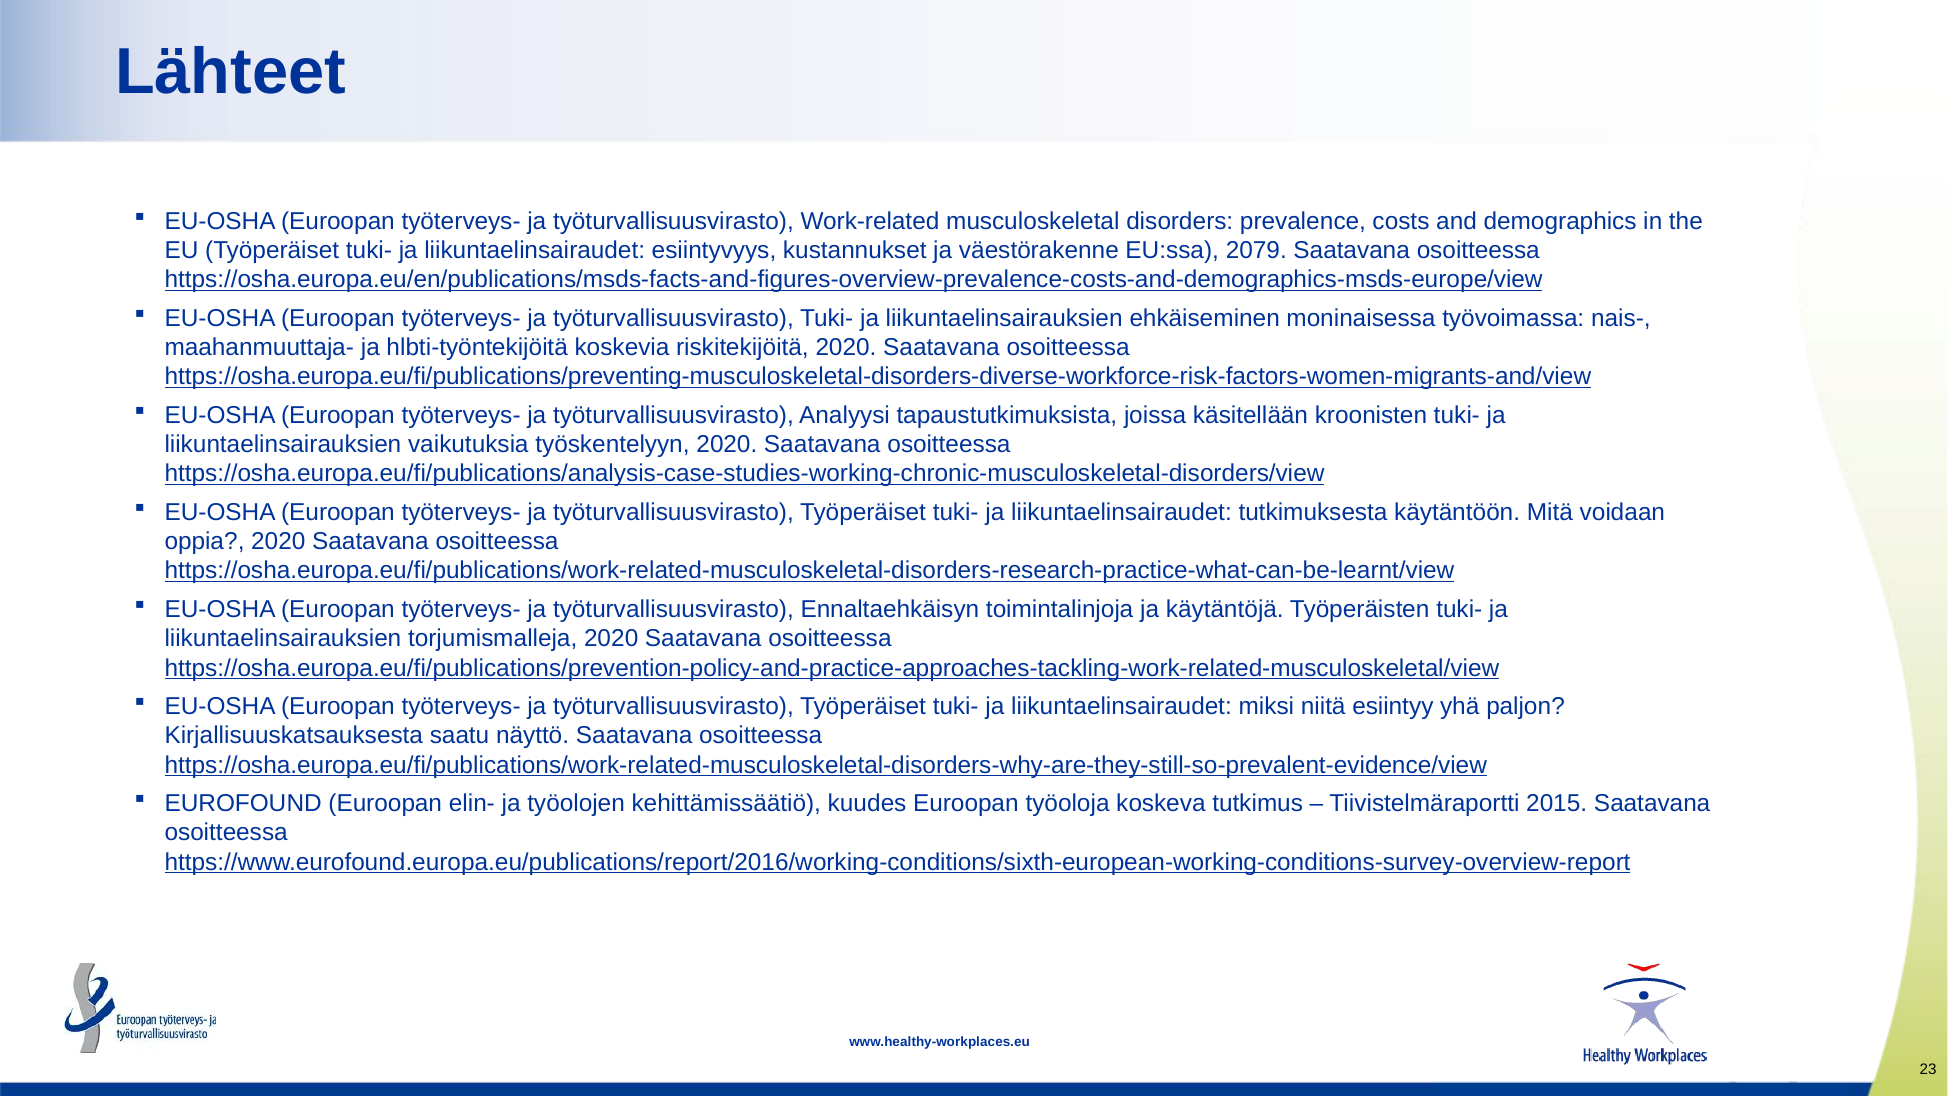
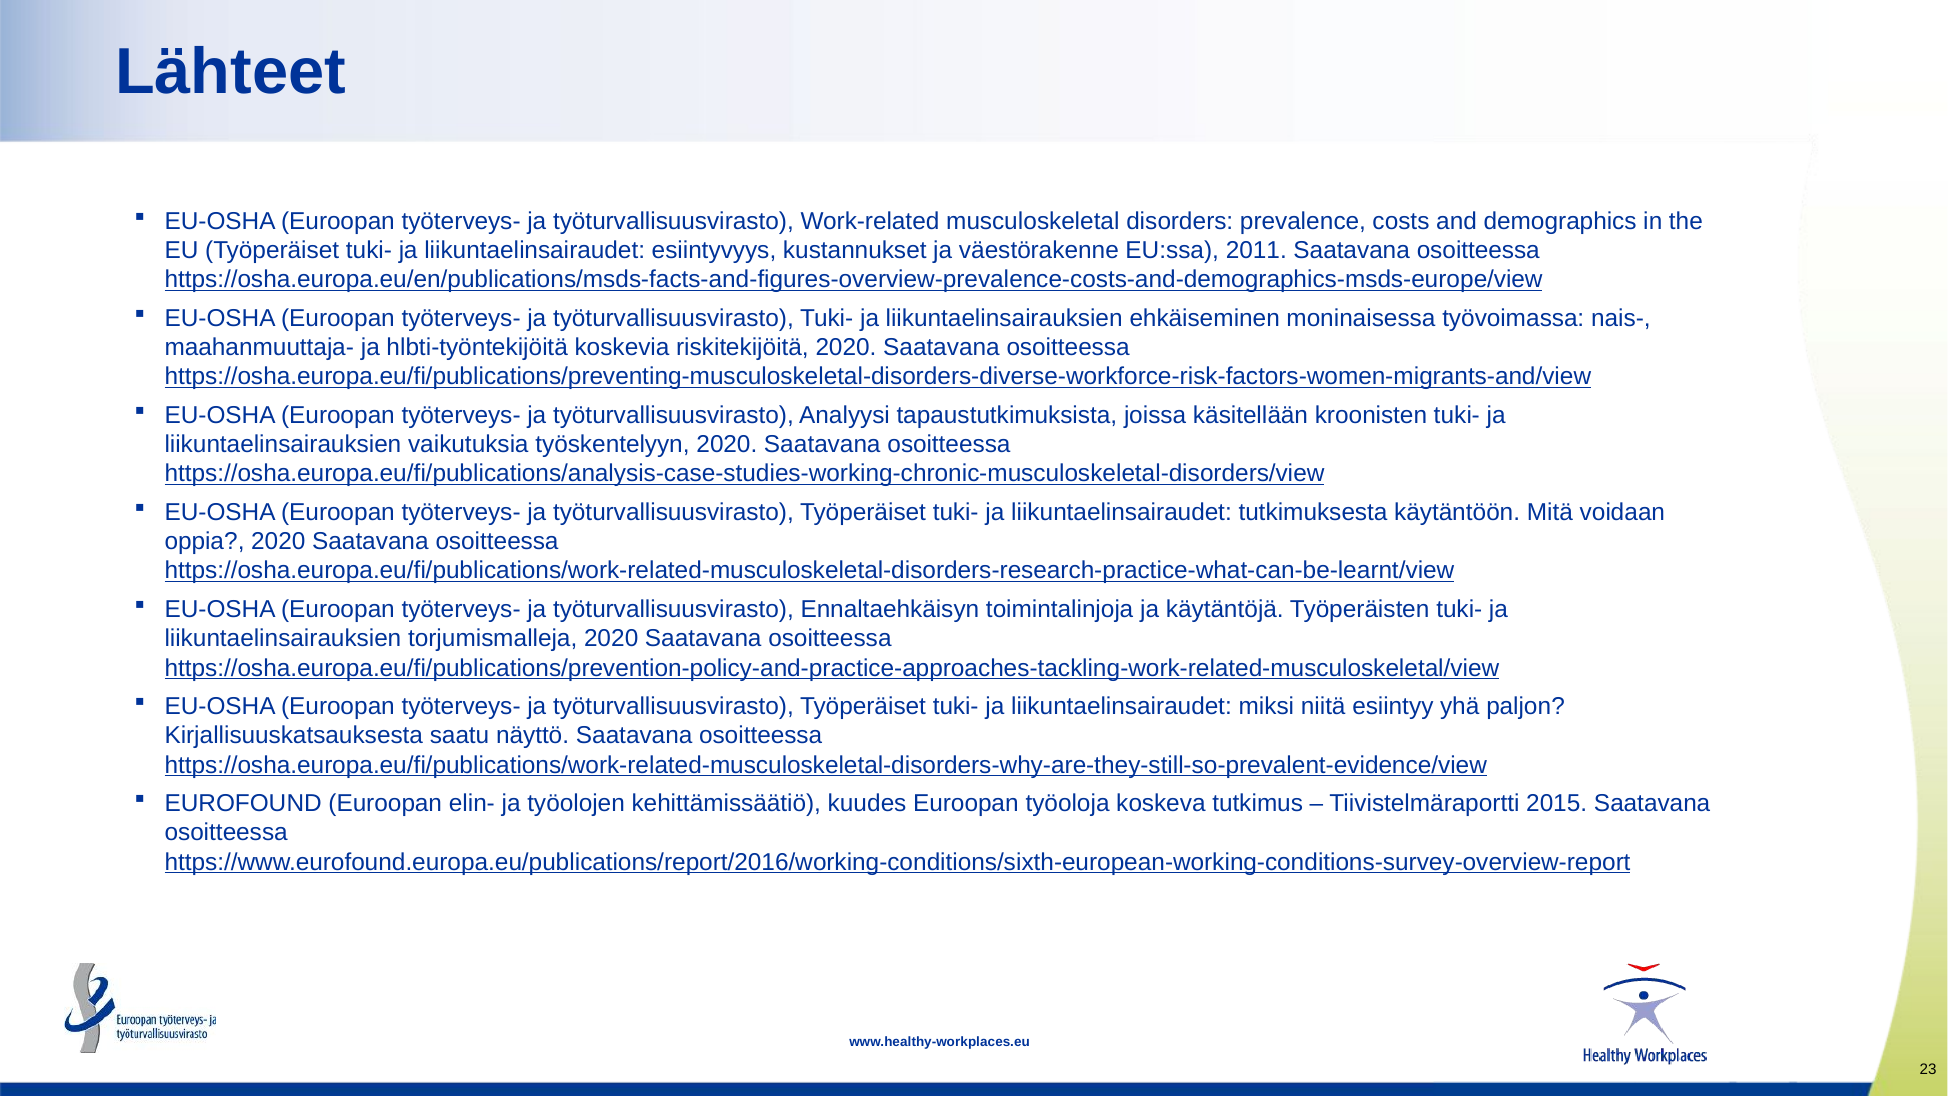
2079: 2079 -> 2011 (1256, 250)
